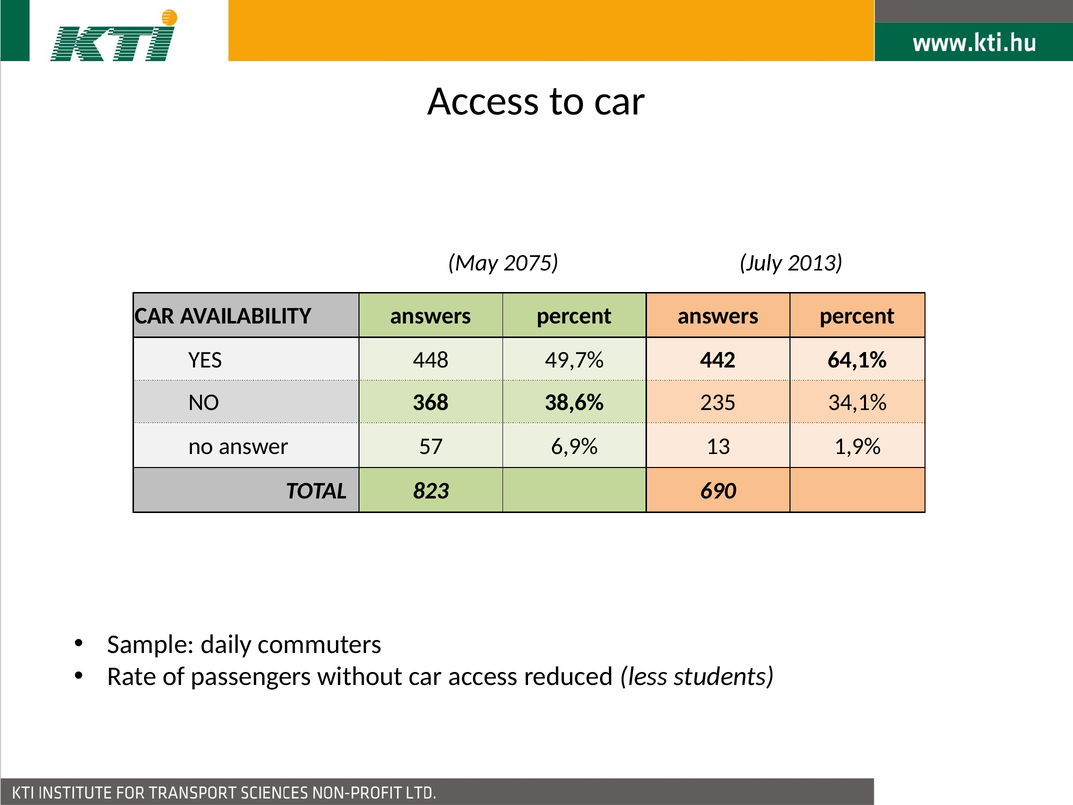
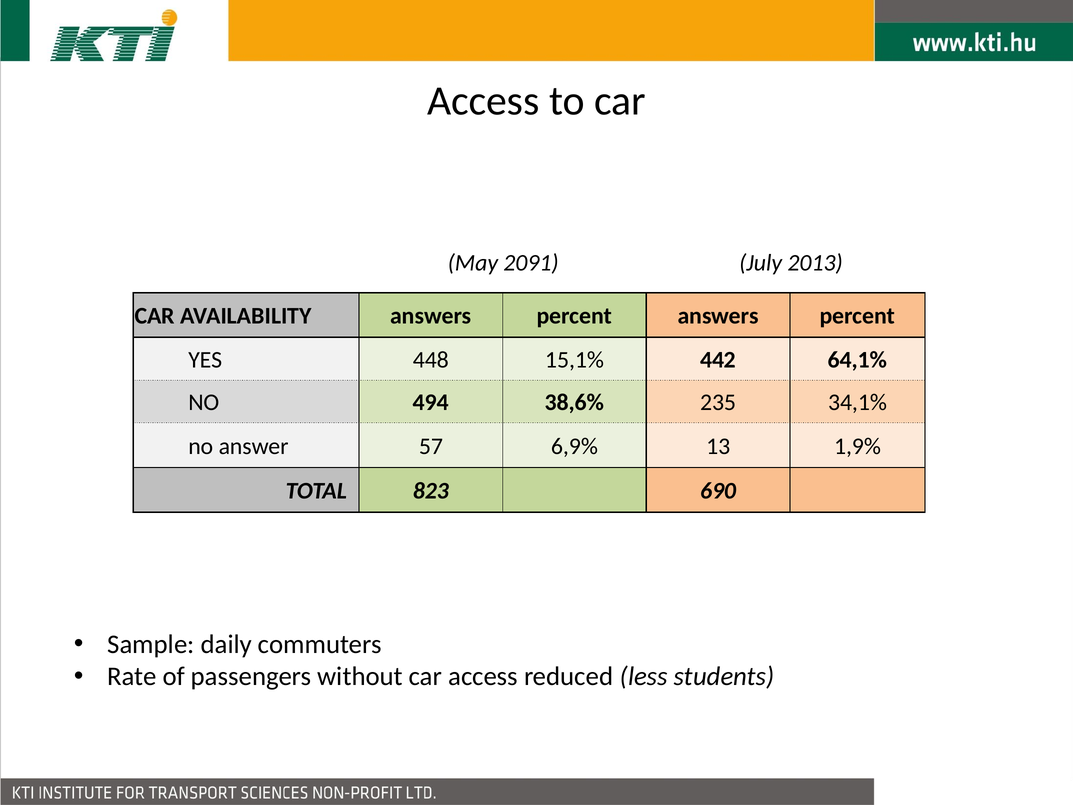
2075: 2075 -> 2091 (531, 263)
49,7%: 49,7% -> 15,1% (574, 360)
368: 368 -> 494 (431, 402)
